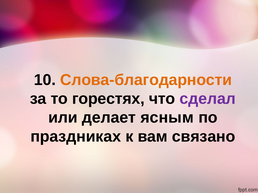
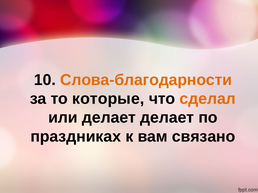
горестях: горестях -> которые (108, 99)
сделал colour: purple -> orange (208, 99)
делает ясным: ясным -> делает (167, 118)
